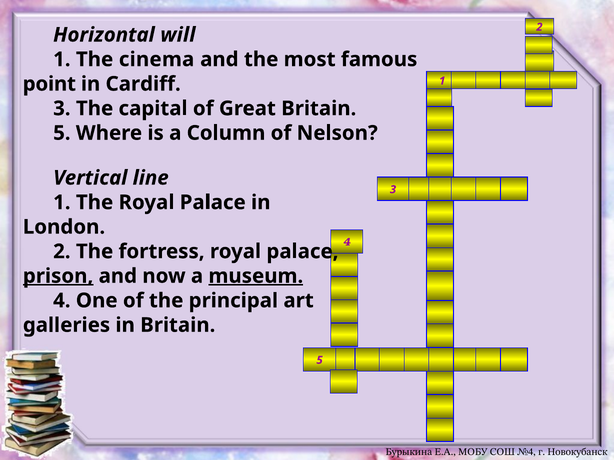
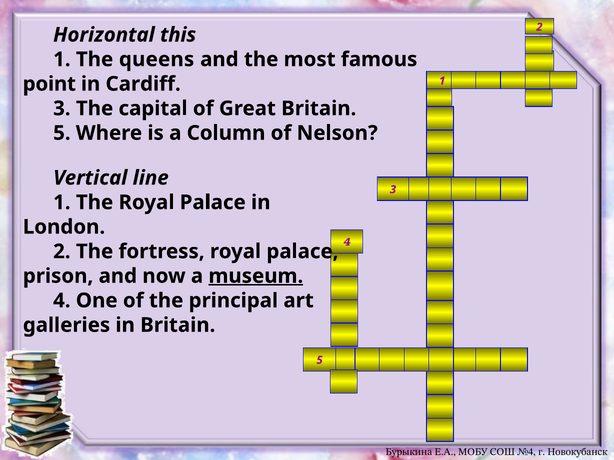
will: will -> this (178, 35)
cinema: cinema -> queens (157, 59)
prison underline: present -> none (58, 276)
